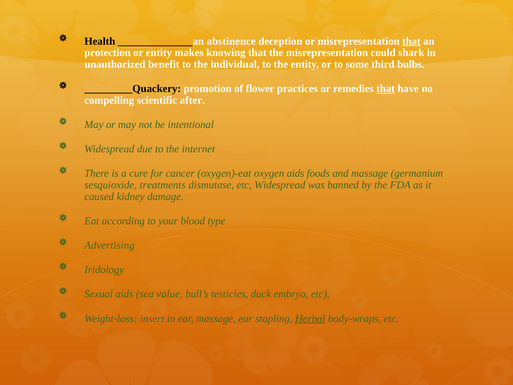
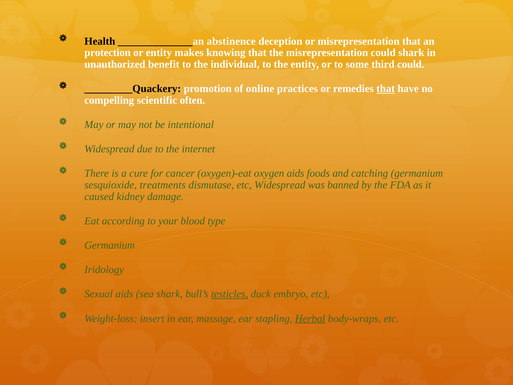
that underline: present -> none (411, 41)
third bulbs: bulbs -> could (411, 64)
flower: flower -> online (260, 89)
after: after -> often (192, 100)
and massage: massage -> catching (370, 173)
Advertising: Advertising -> Germanium (110, 245)
sea value: value -> shark (170, 294)
testicles underline: none -> present (230, 294)
